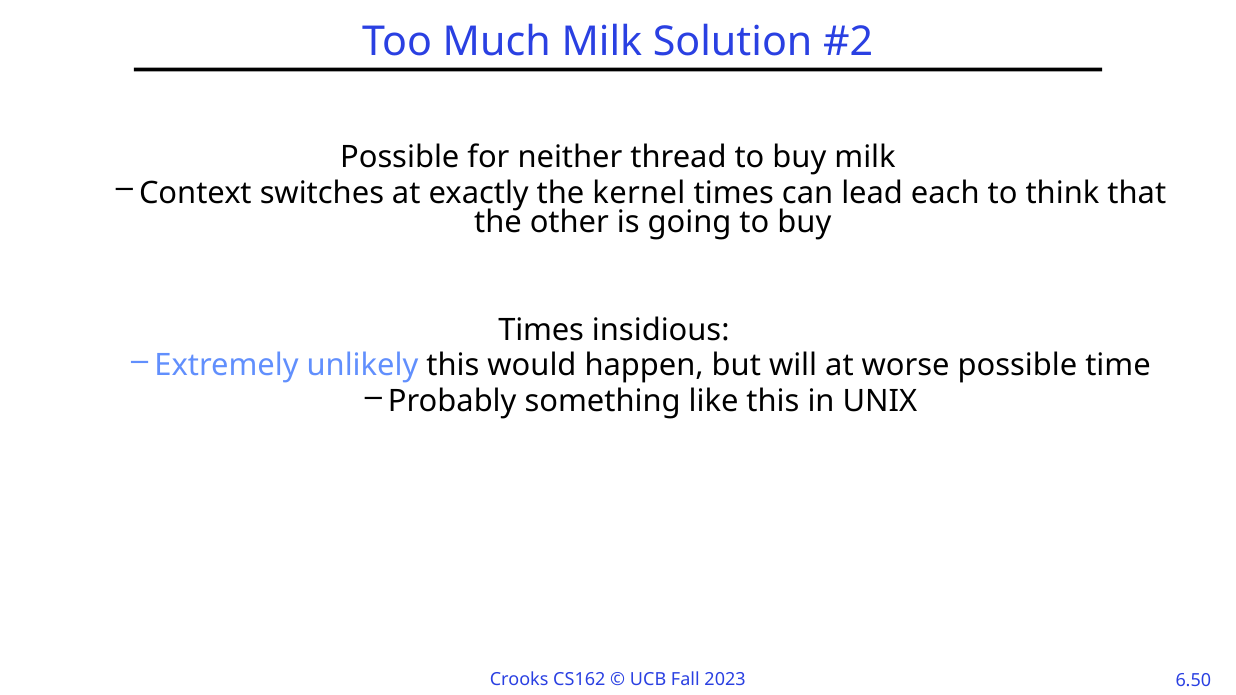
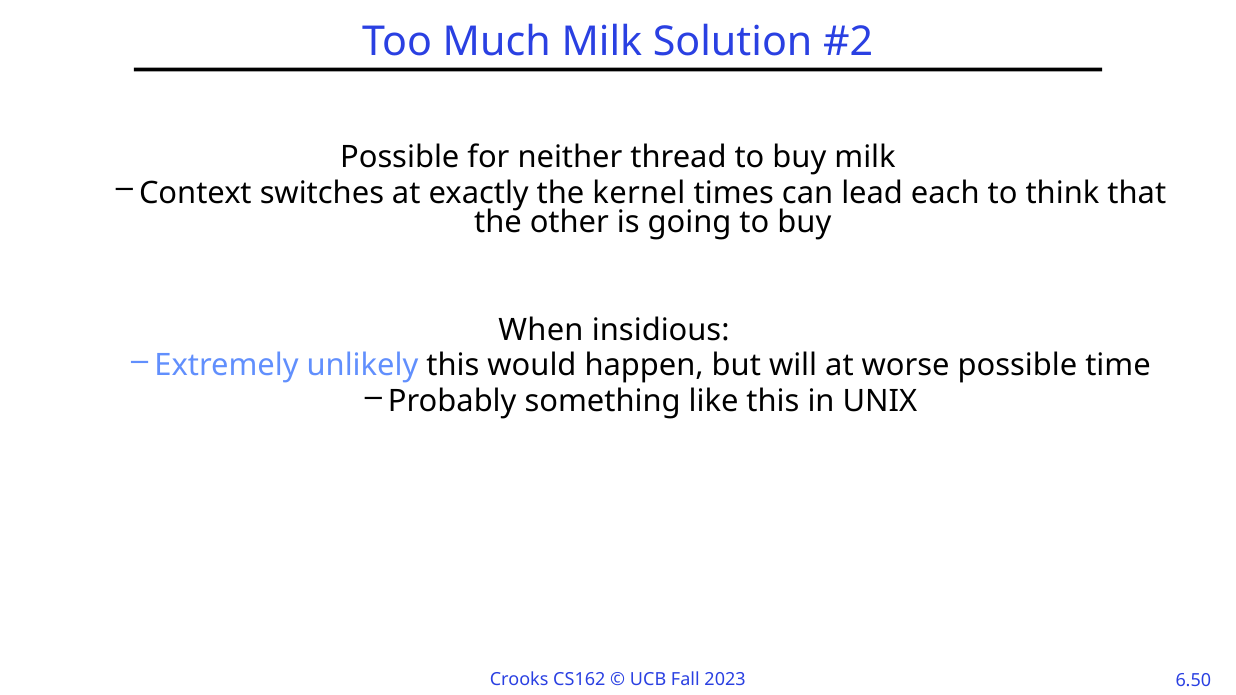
Times: Times -> When (541, 330)
